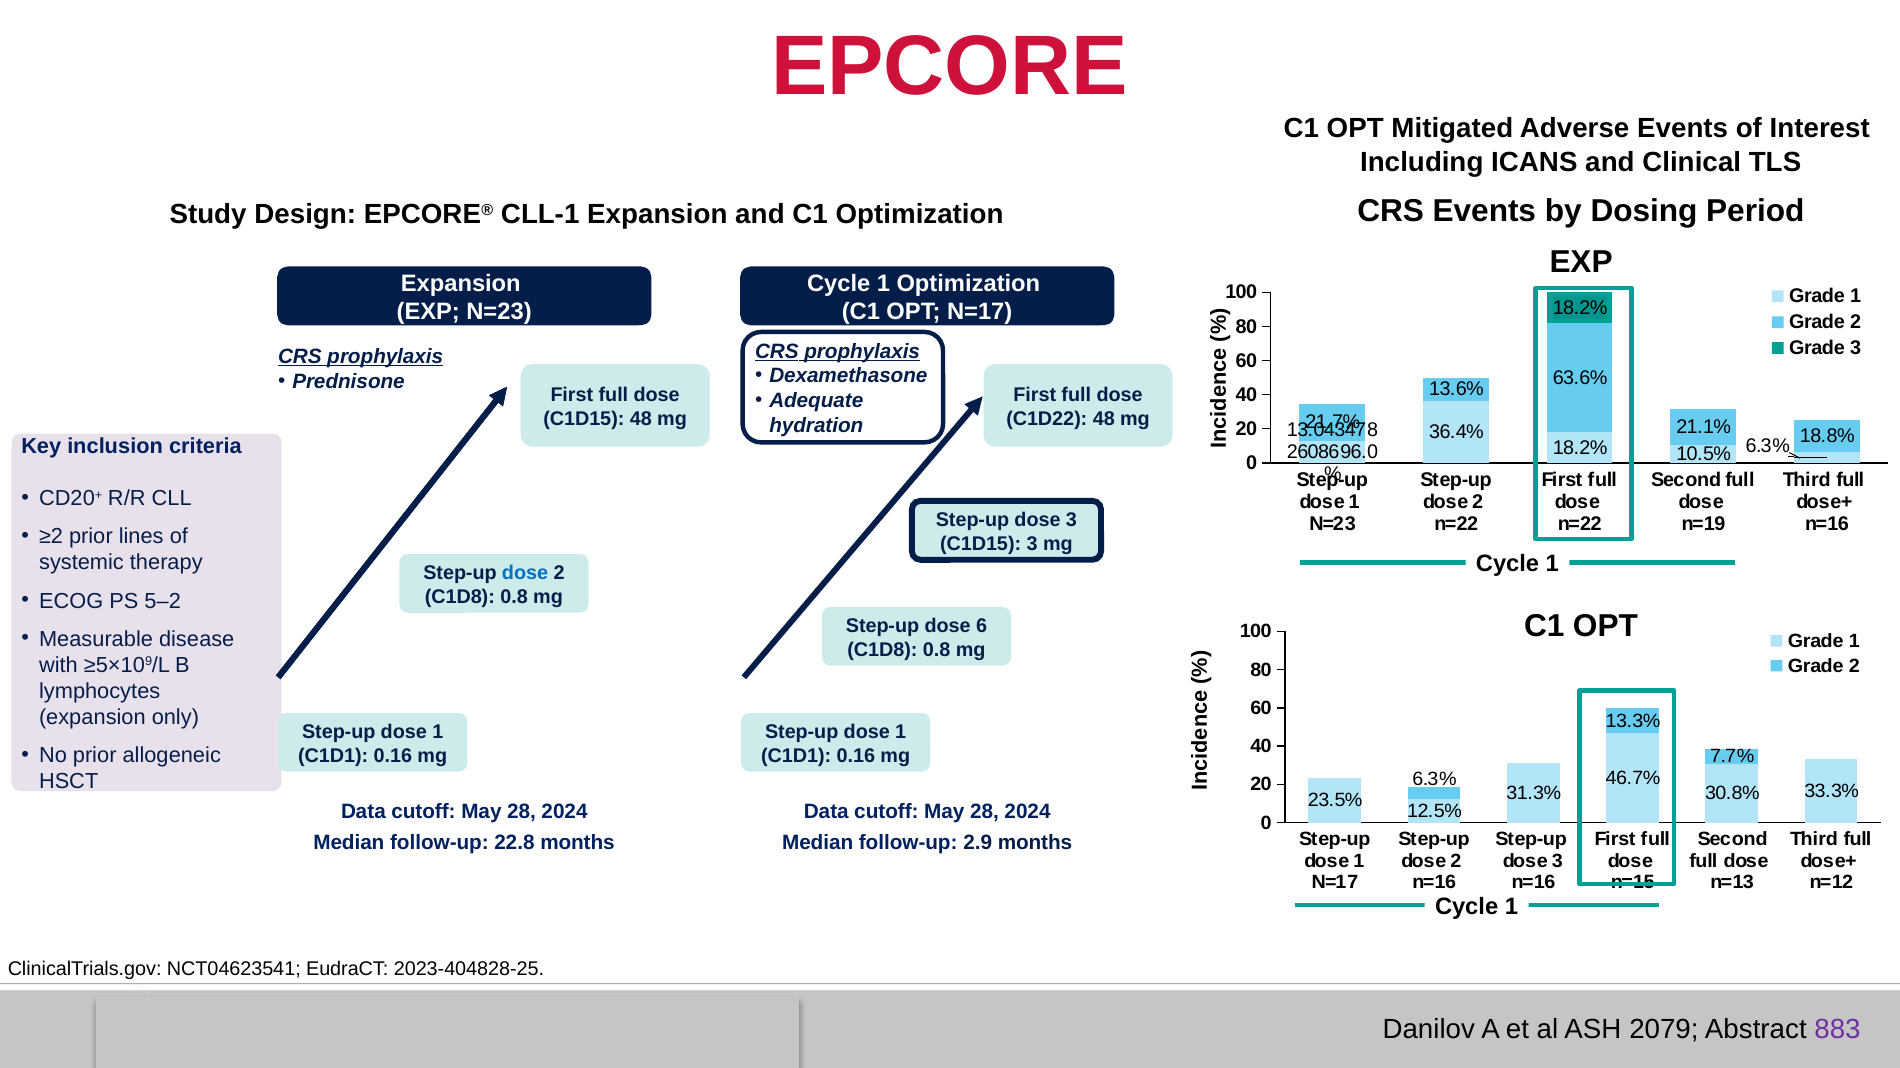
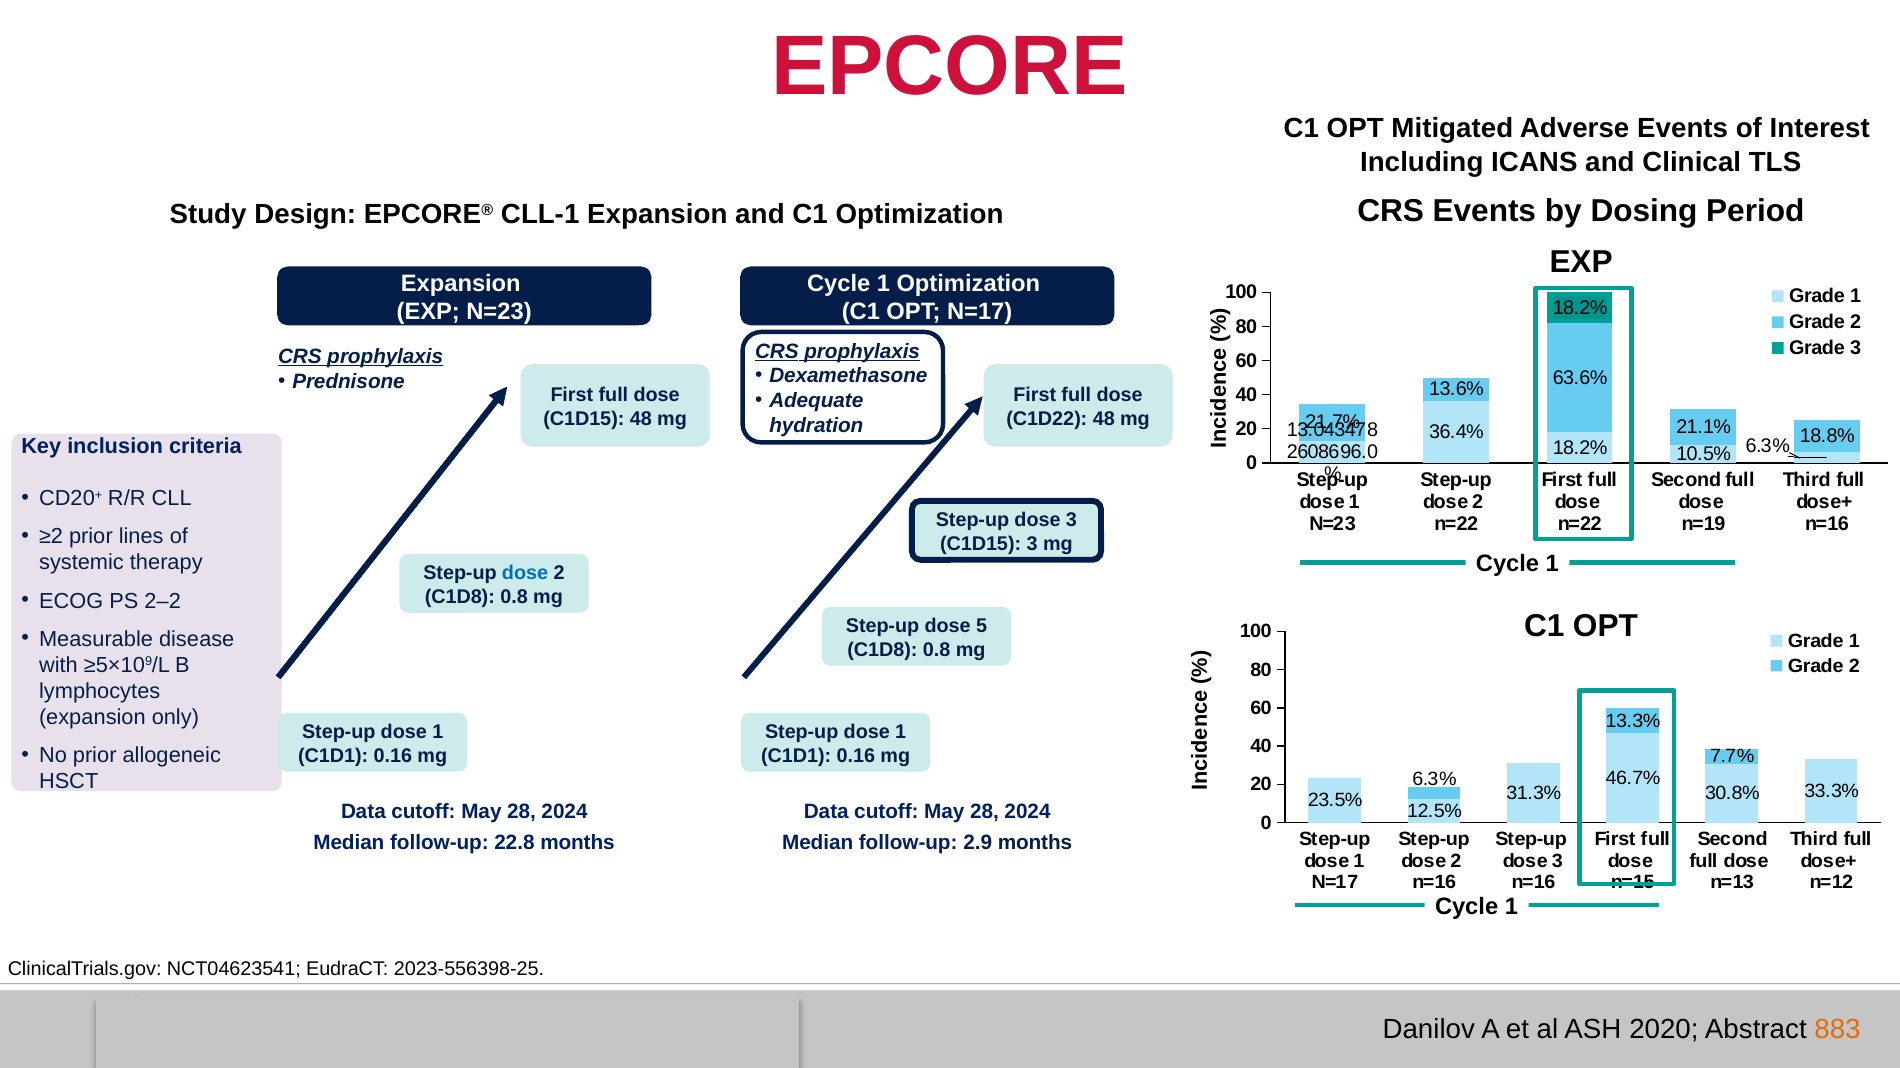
5–2: 5–2 -> 2–2 (163, 601)
6: 6 -> 5 (982, 626)
2023-404828-25: 2023-404828-25 -> 2023-556398-25 (469, 969)
2079: 2079 -> 2020 (1664, 1030)
883 colour: purple -> orange (1838, 1030)
